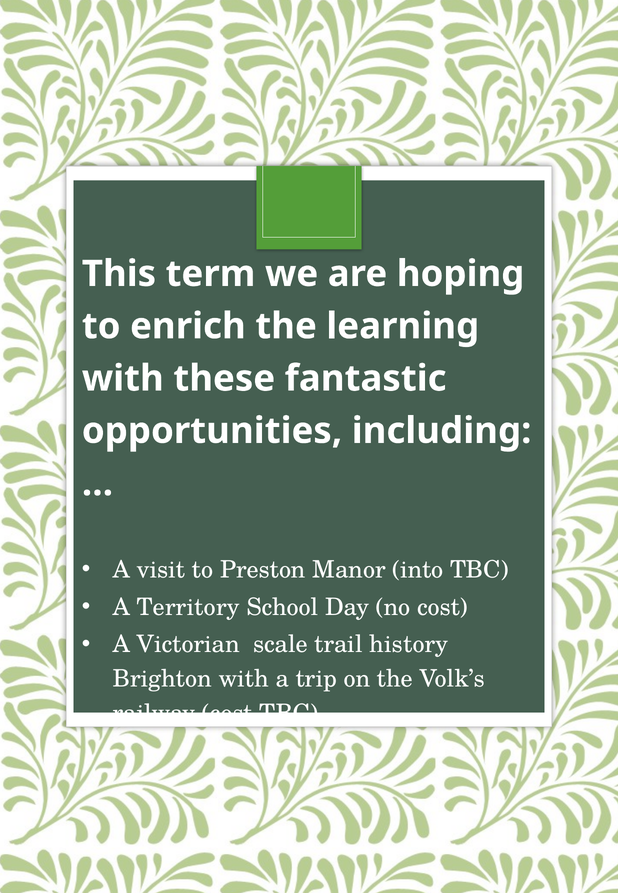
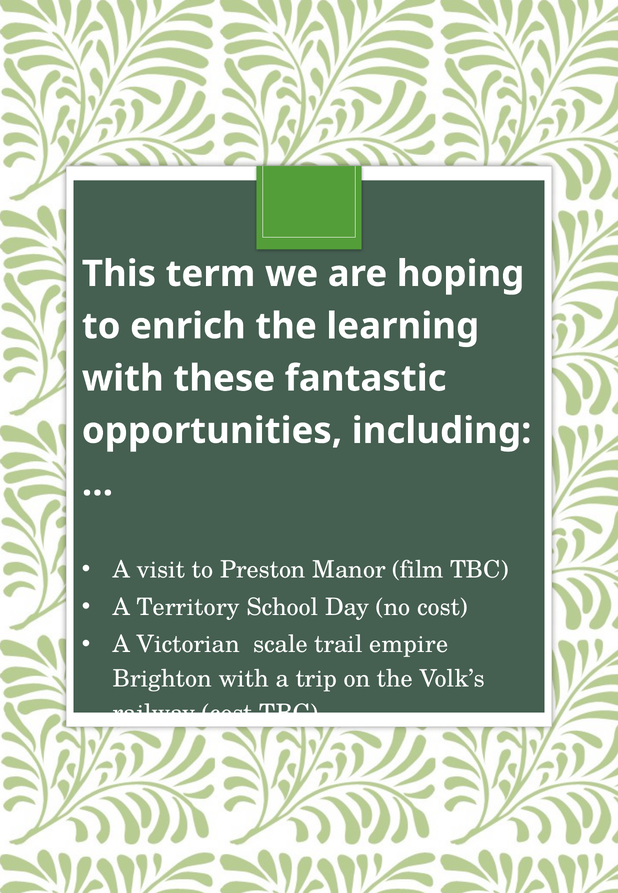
into: into -> film (418, 569)
history: history -> empire (409, 644)
